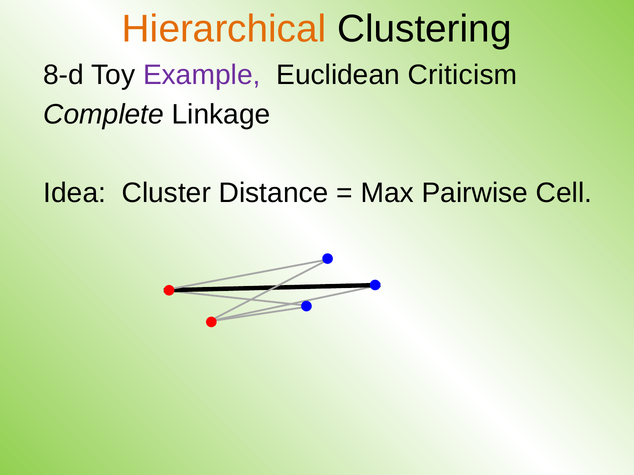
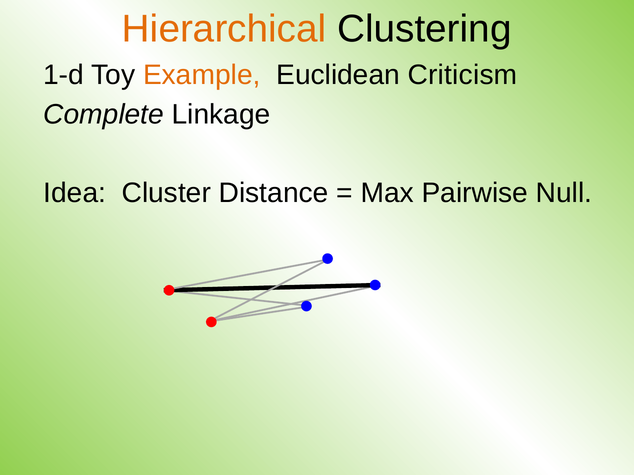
8-d: 8-d -> 1-d (64, 75)
Example colour: purple -> orange (202, 75)
Cell: Cell -> Null (564, 193)
